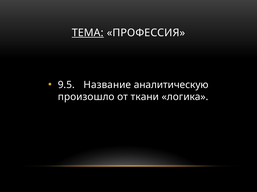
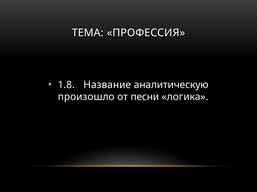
ТЕМА underline: present -> none (88, 33)
9.5: 9.5 -> 1.8 (66, 85)
ткани: ткани -> песни (145, 97)
